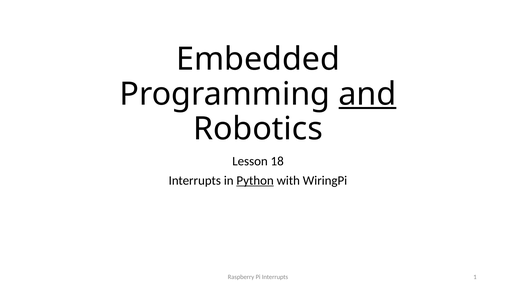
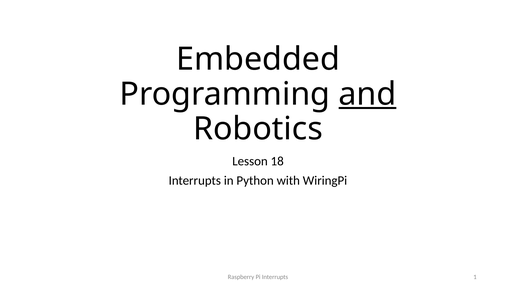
Python underline: present -> none (255, 181)
